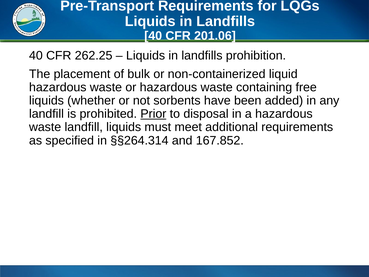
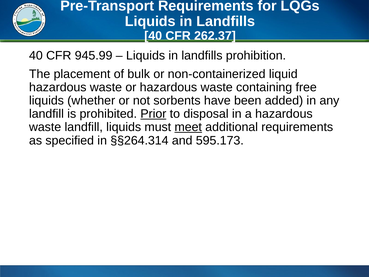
201.06: 201.06 -> 262.37 (215, 36)
262.25: 262.25 -> 945.99 (94, 56)
meet underline: none -> present (188, 127)
167.852: 167.852 -> 595.173 (220, 140)
